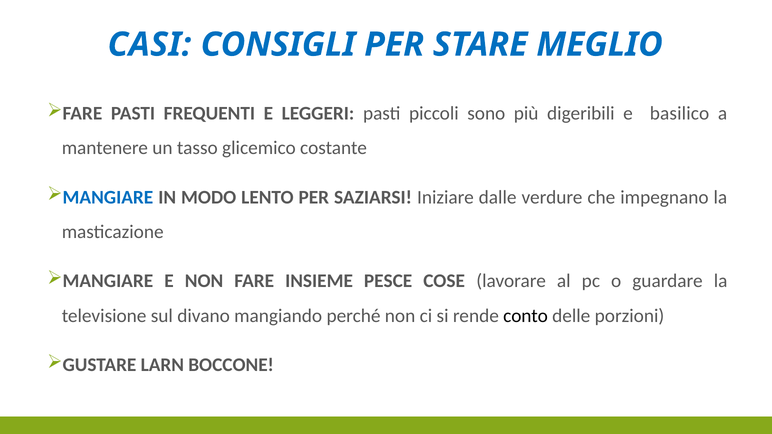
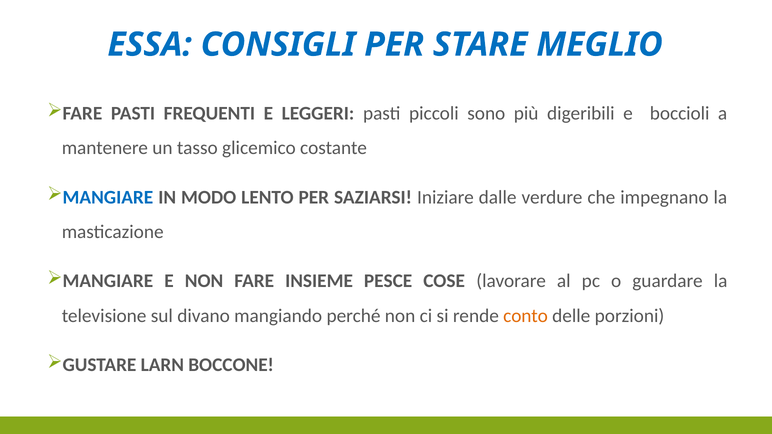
CASI: CASI -> ESSA (150, 45)
basilico: basilico -> boccioli (680, 113)
conto colour: black -> orange (526, 316)
